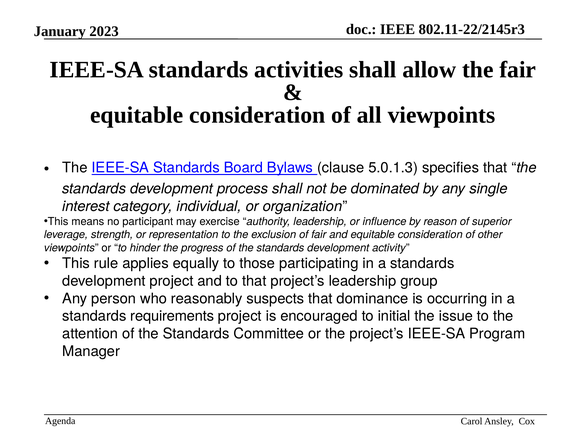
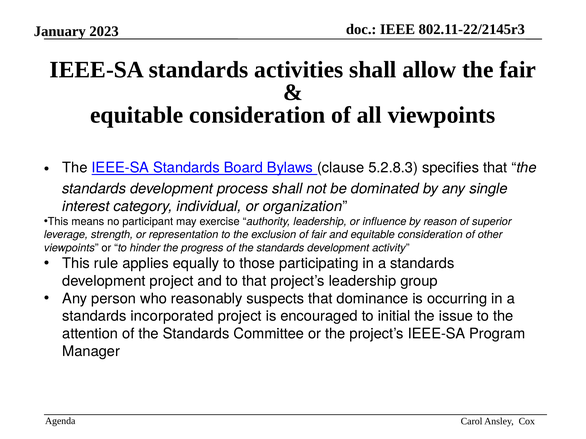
5.0.1.3: 5.0.1.3 -> 5.2.8.3 (393, 168)
requirements: requirements -> incorporated (172, 316)
